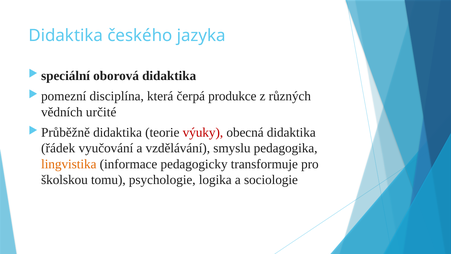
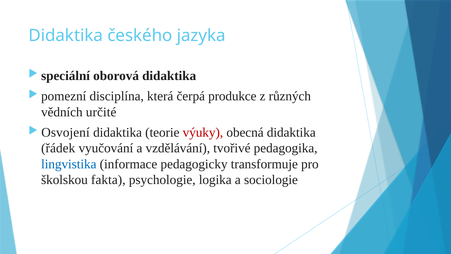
Průběžně: Průběžně -> Osvojení (65, 132)
smyslu: smyslu -> tvořivé (232, 148)
lingvistika colour: orange -> blue (69, 164)
tomu: tomu -> fakta (108, 180)
